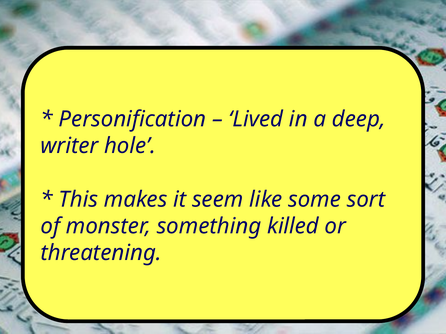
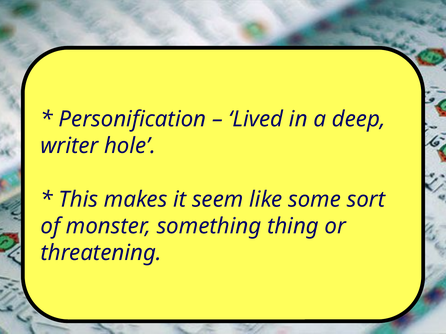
killed: killed -> thing (293, 226)
